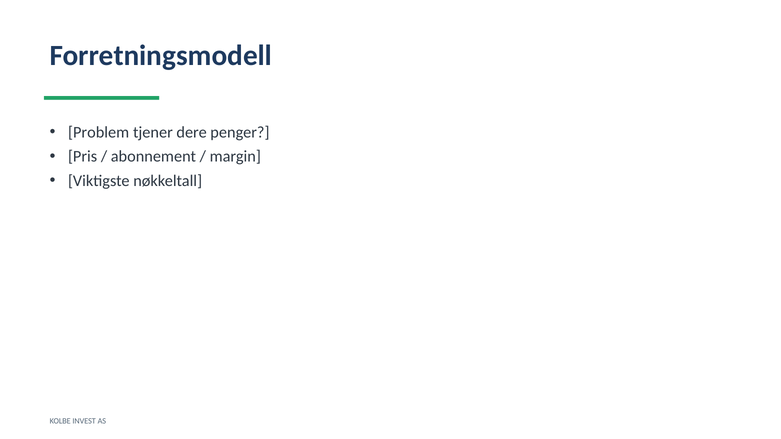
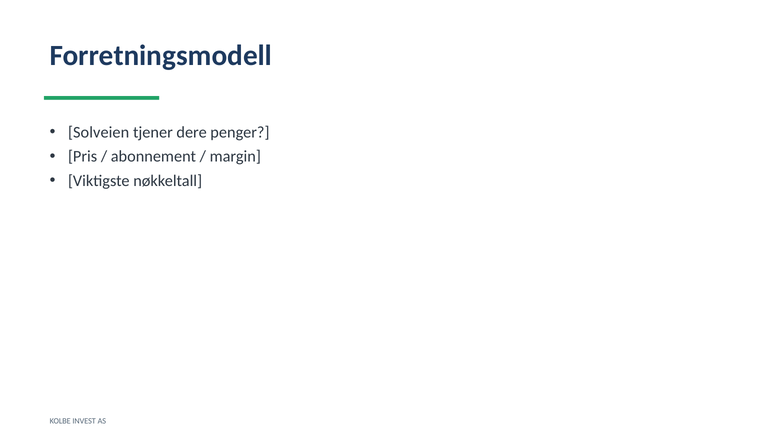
Problem: Problem -> Solveien (99, 132)
